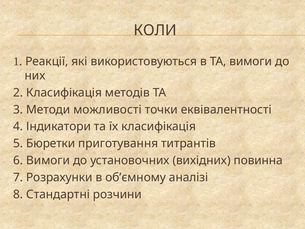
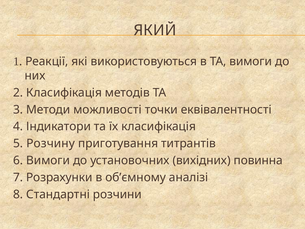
КОЛИ: КОЛИ -> ЯКИЙ (155, 30)
Бюретки: Бюретки -> Розчину (51, 143)
